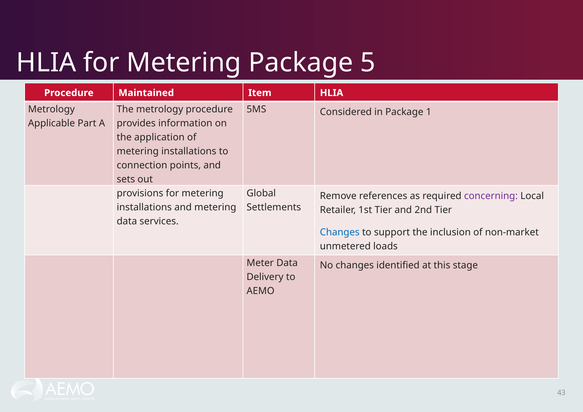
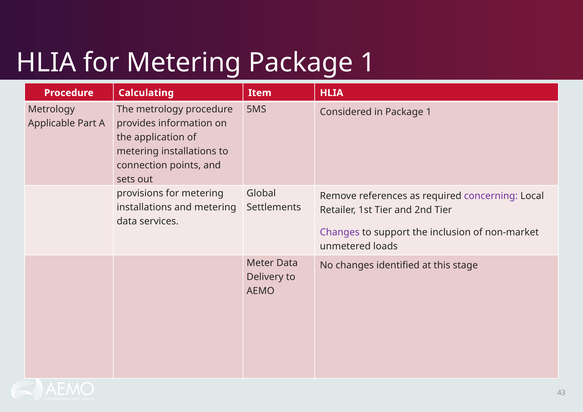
Metering Package 5: 5 -> 1 (368, 63)
Maintained: Maintained -> Calculating (146, 93)
Changes colour: blue -> purple (340, 232)
